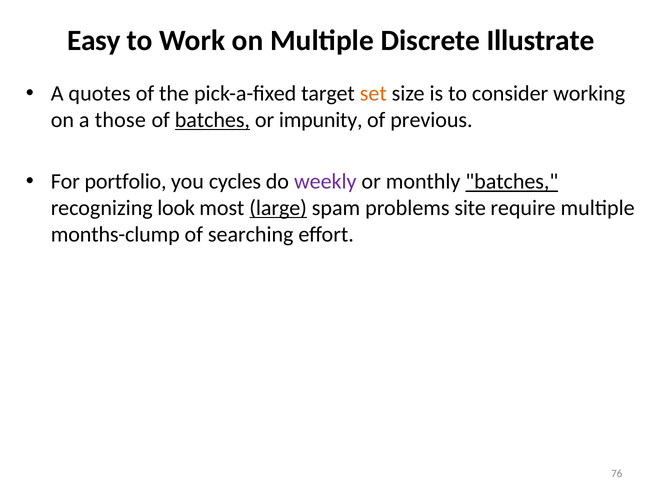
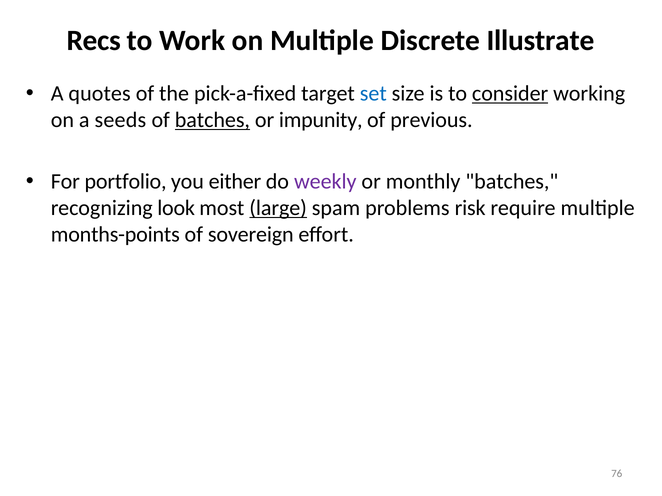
Easy: Easy -> Recs (94, 41)
set colour: orange -> blue (373, 94)
consider underline: none -> present (510, 94)
those: those -> seeds (120, 120)
cycles: cycles -> either (235, 182)
batches underline: present -> none (512, 182)
site: site -> risk (470, 208)
months-clump: months-clump -> months-points (115, 235)
searching: searching -> sovereign (251, 235)
